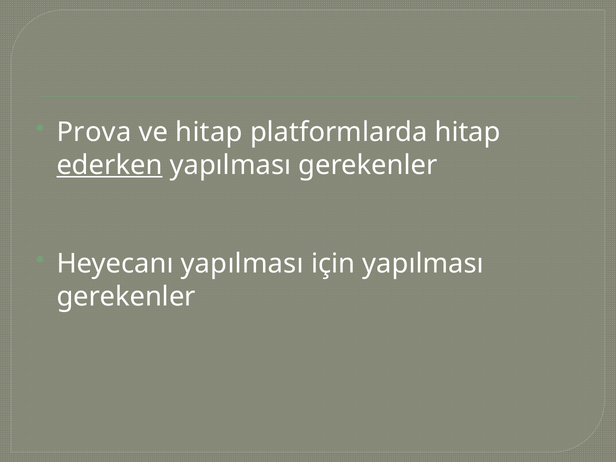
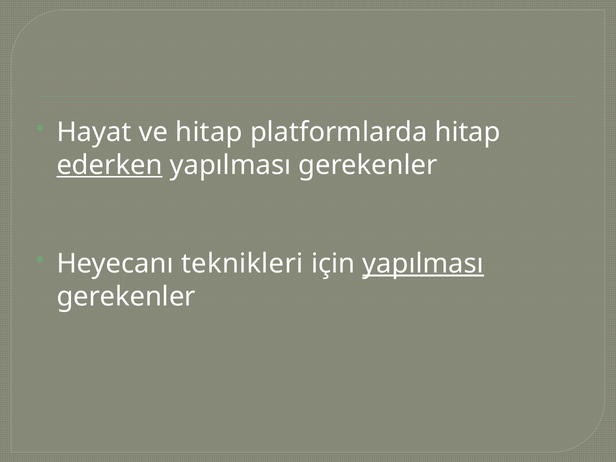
Prova: Prova -> Hayat (94, 132)
Heyecanı yapılması: yapılması -> teknikleri (242, 264)
yapılması underline: none -> present (423, 264)
